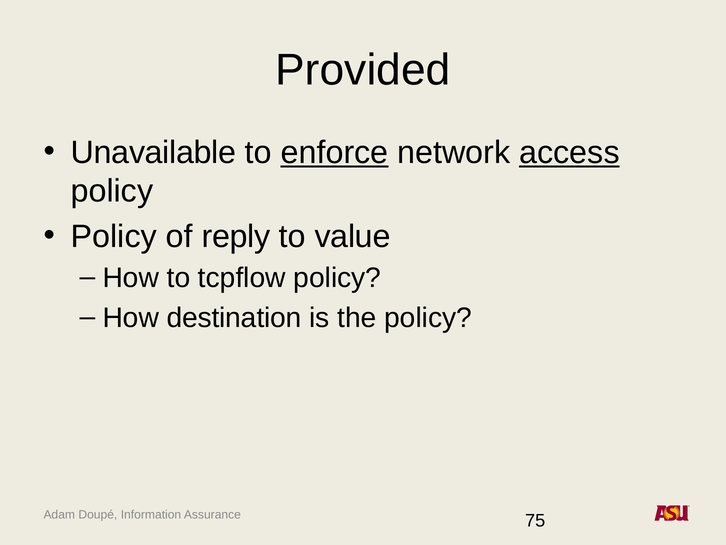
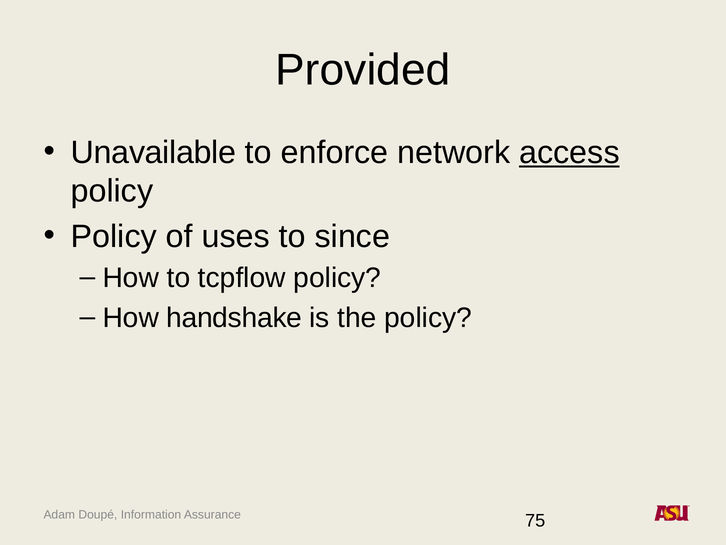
enforce underline: present -> none (335, 152)
reply: reply -> uses (236, 236)
value: value -> since (352, 236)
destination: destination -> handshake (234, 317)
